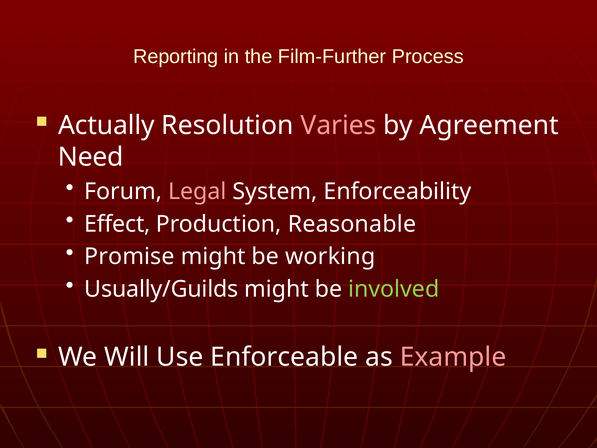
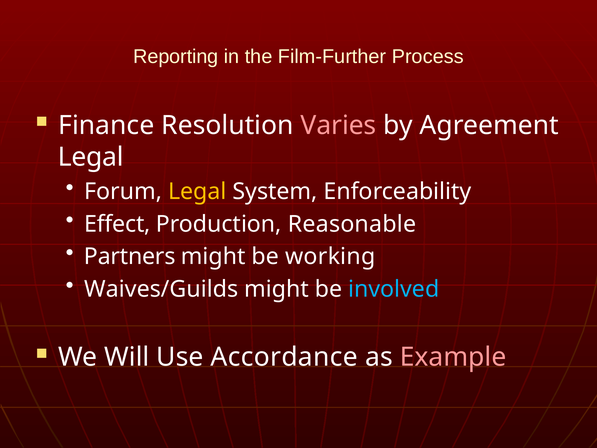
Actually: Actually -> Finance (106, 125)
Need: Need -> Legal (91, 157)
Legal colour: pink -> yellow (197, 191)
Promise: Promise -> Partners (130, 256)
Usually/Guilds: Usually/Guilds -> Waives/Guilds (161, 289)
involved colour: light green -> light blue (394, 289)
Enforceable: Enforceable -> Accordance (284, 357)
